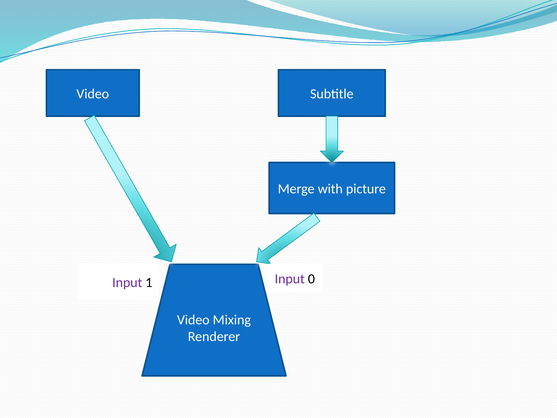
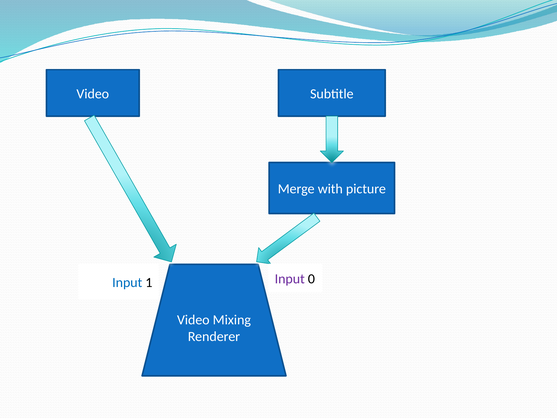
Input colour: purple -> blue (127, 282)
